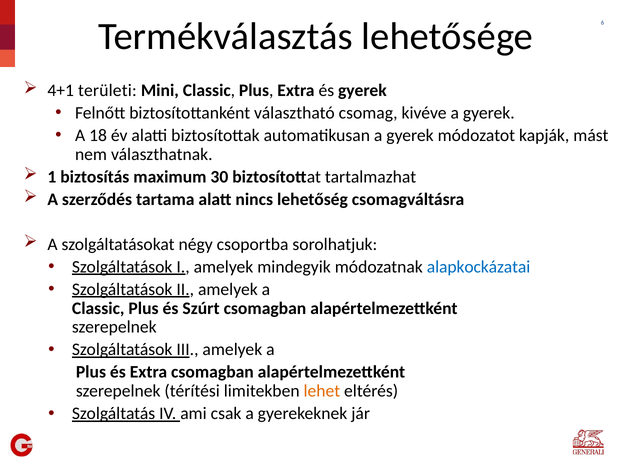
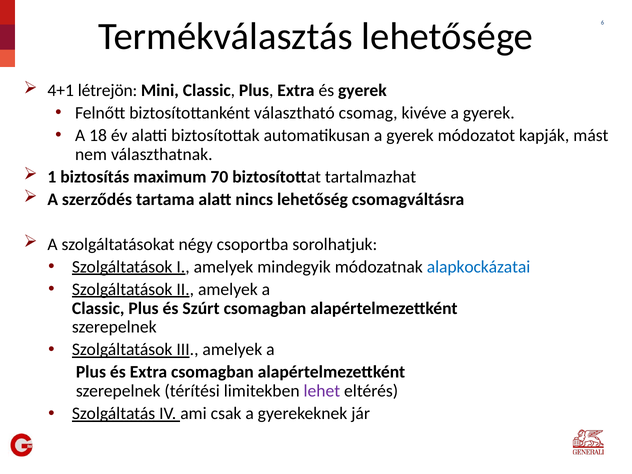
területi: területi -> létrejön (108, 90)
30: 30 -> 70 (219, 177)
lehet colour: orange -> purple (322, 391)
